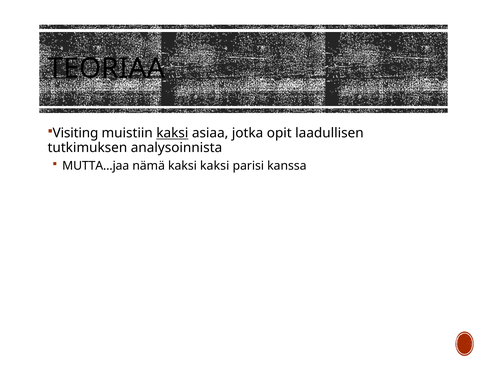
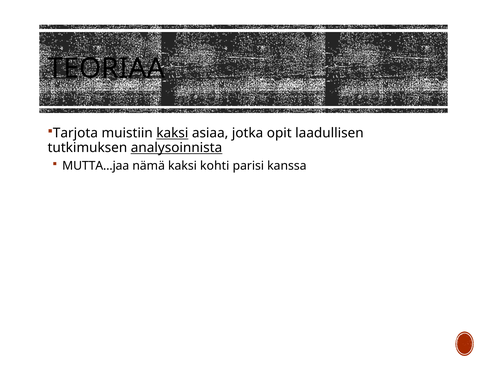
Visiting: Visiting -> Tarjota (75, 133)
analysoinnista underline: none -> present (176, 148)
kaksi kaksi: kaksi -> kohti (215, 166)
